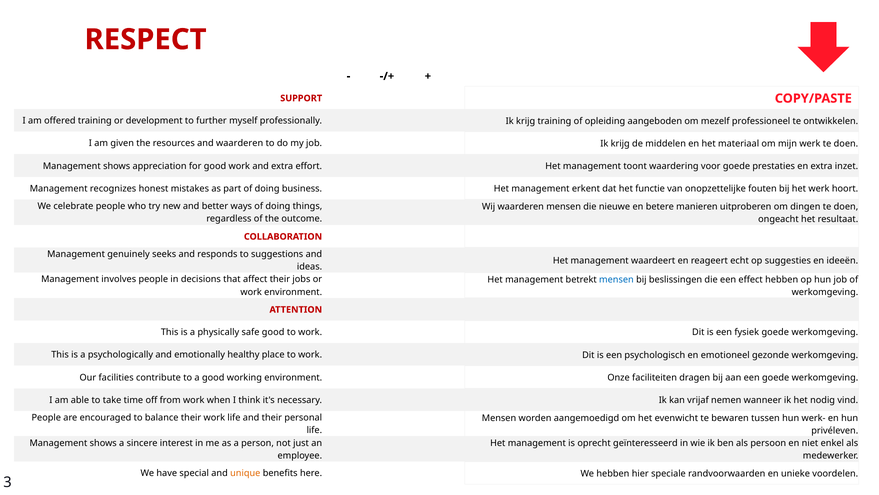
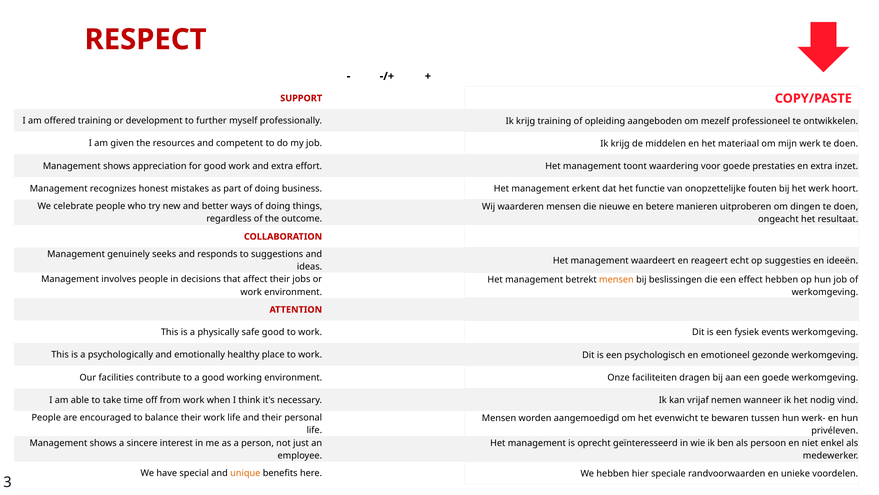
and waarderen: waarderen -> competent (240, 143)
mensen colour: blue -> orange (616, 279)
fysiek goede: goede -> events (775, 332)
